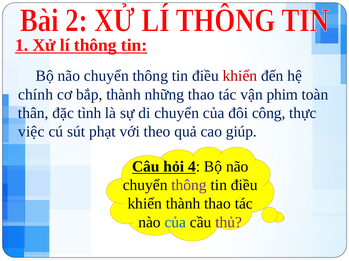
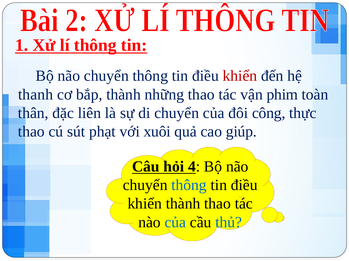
chính: chính -> thanh (36, 95)
tình: tình -> liên (89, 113)
việc: việc -> thao (31, 132)
theo: theo -> xuôi (157, 132)
thông colour: purple -> blue (189, 186)
thủ colour: purple -> blue (229, 223)
